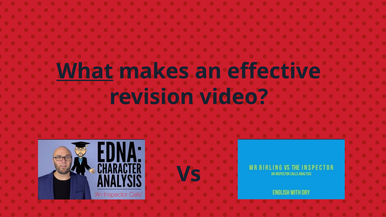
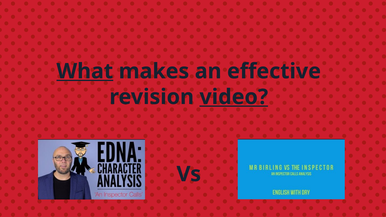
video underline: none -> present (234, 97)
